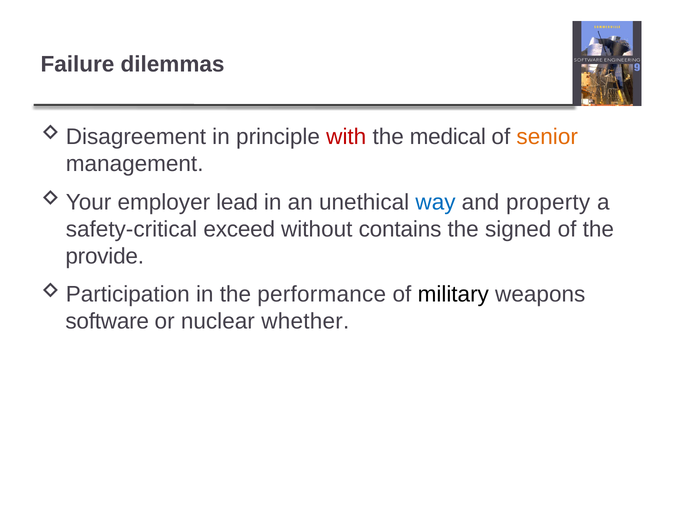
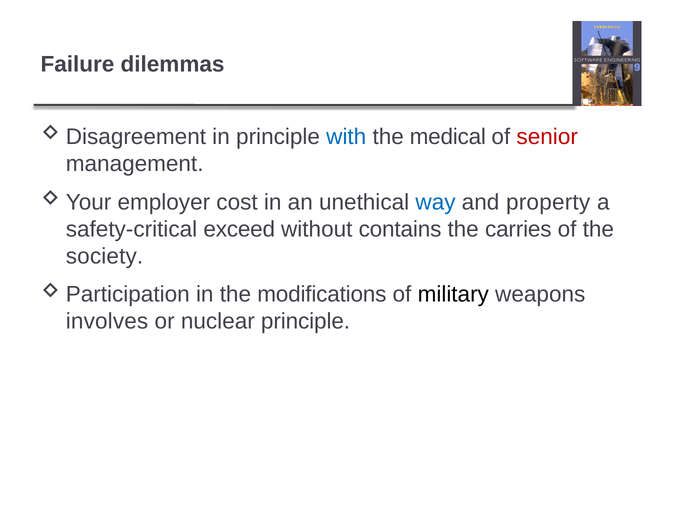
with colour: red -> blue (346, 137)
senior colour: orange -> red (547, 137)
lead: lead -> cost (237, 202)
signed: signed -> carries (518, 229)
provide: provide -> society (105, 256)
performance: performance -> modifications (322, 294)
software: software -> involves (107, 322)
nuclear whether: whether -> principle (306, 322)
